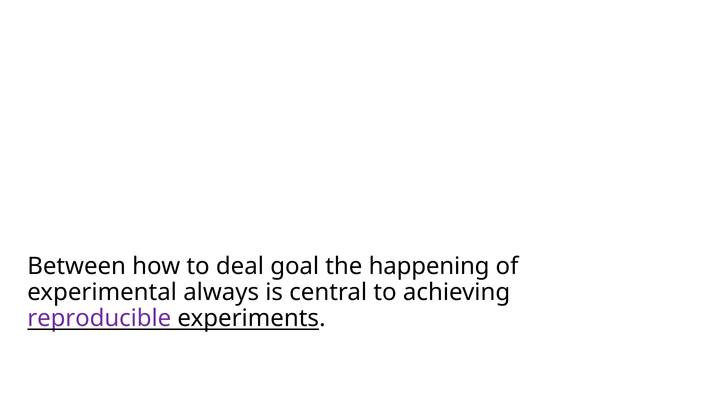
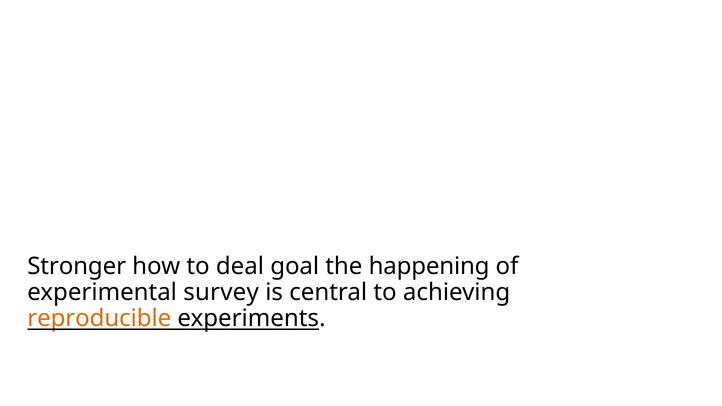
Between: Between -> Stronger (77, 266)
always: always -> survey (221, 292)
reproducible colour: purple -> orange (99, 318)
